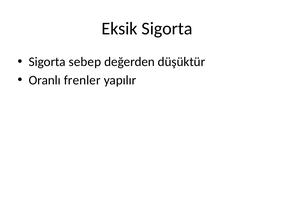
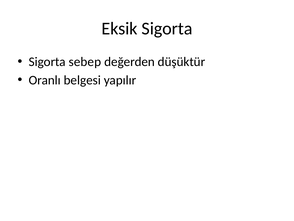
frenler: frenler -> belgesi (82, 80)
